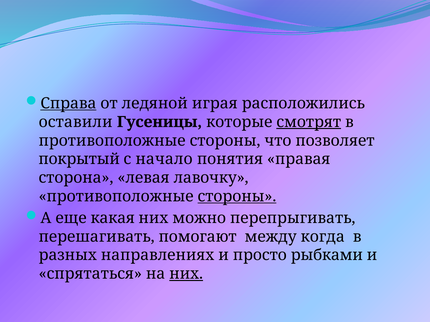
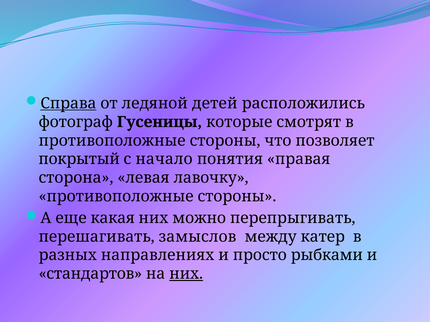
играя: играя -> детей (215, 104)
оставили: оставили -> фотограф (76, 122)
смотрят underline: present -> none (309, 122)
стороны underline: present -> none (237, 197)
помогают: помогают -> замыслов (198, 237)
когда: когда -> катер (323, 237)
спрятаться: спрятаться -> стандартов (90, 274)
